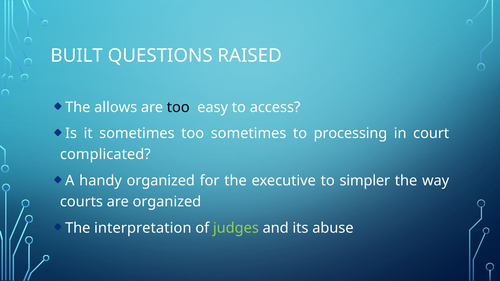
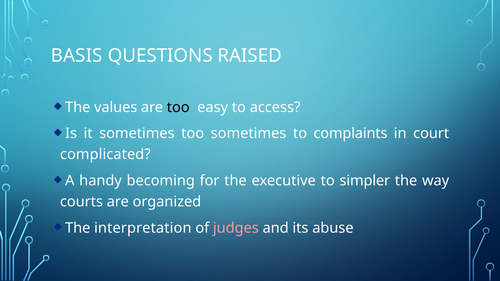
BUILT: BUILT -> BASIS (77, 56)
allows: allows -> values (116, 107)
processing: processing -> complaints (350, 134)
handy organized: organized -> becoming (161, 181)
judges colour: light green -> pink (236, 228)
